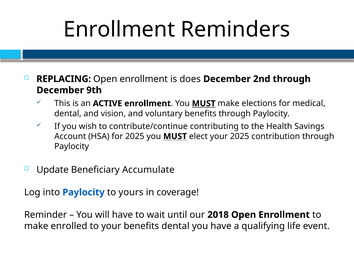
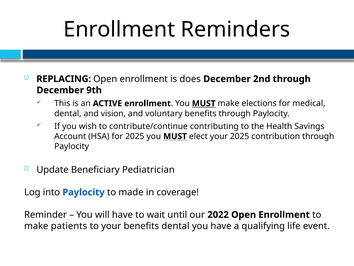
Accumulate: Accumulate -> Pediatrician (148, 170)
yours: yours -> made (131, 192)
2018: 2018 -> 2022 (218, 214)
enrolled: enrolled -> patients (69, 226)
